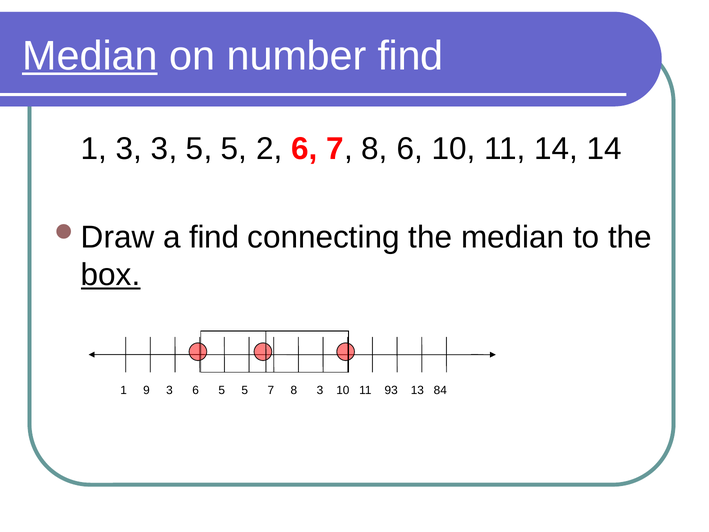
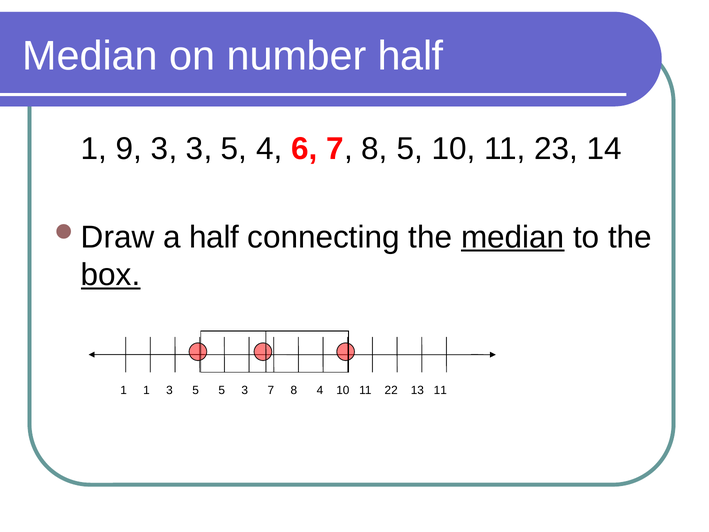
Median underline: present -> none (90, 56)
number find: find -> half (411, 56)
1 3: 3 -> 9 (129, 149)
3 5: 5 -> 3 (199, 149)
5 2: 2 -> 4 (269, 149)
8 6: 6 -> 5 (410, 149)
11 14: 14 -> 23 (556, 149)
a find: find -> half (214, 237)
median underline: none -> present (513, 237)
1 9: 9 -> 1 (146, 390)
6: 6 -> 5 (196, 390)
5: 5 -> 3 (245, 390)
8 3: 3 -> 4 (320, 390)
93: 93 -> 22 (391, 390)
13 84: 84 -> 11 (440, 390)
